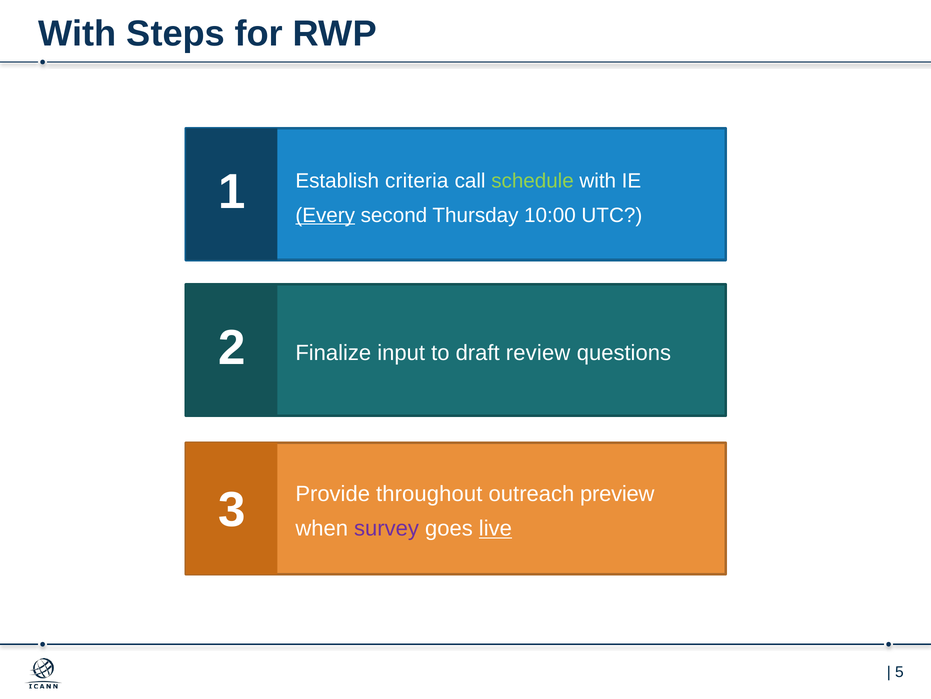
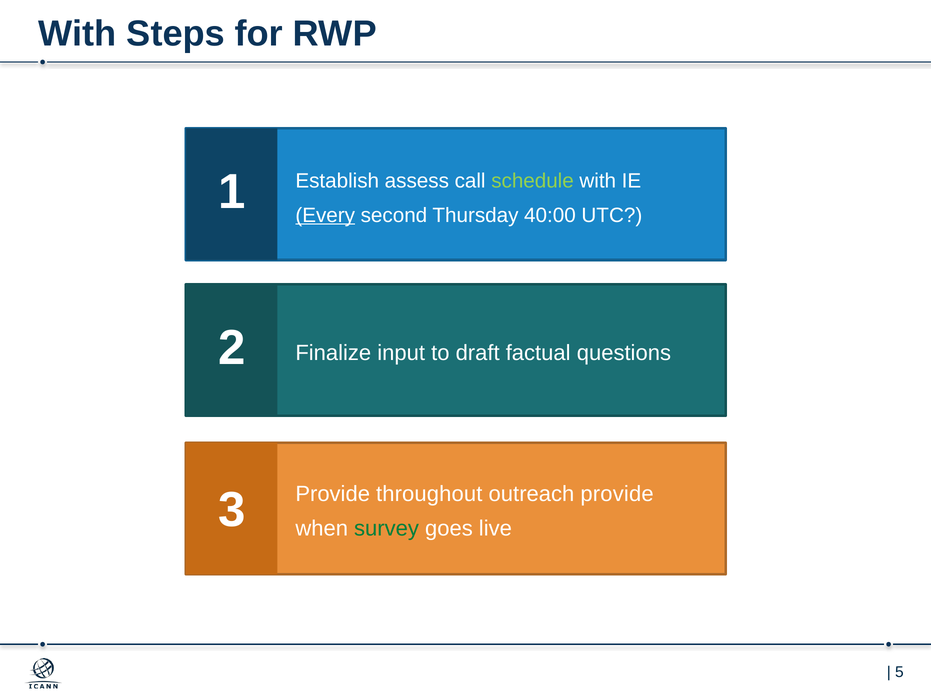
criteria: criteria -> assess (417, 181)
10:00: 10:00 -> 40:00 (550, 215)
review: review -> factual (538, 353)
outreach preview: preview -> provide (617, 494)
survey colour: purple -> green (387, 528)
live underline: present -> none (495, 528)
